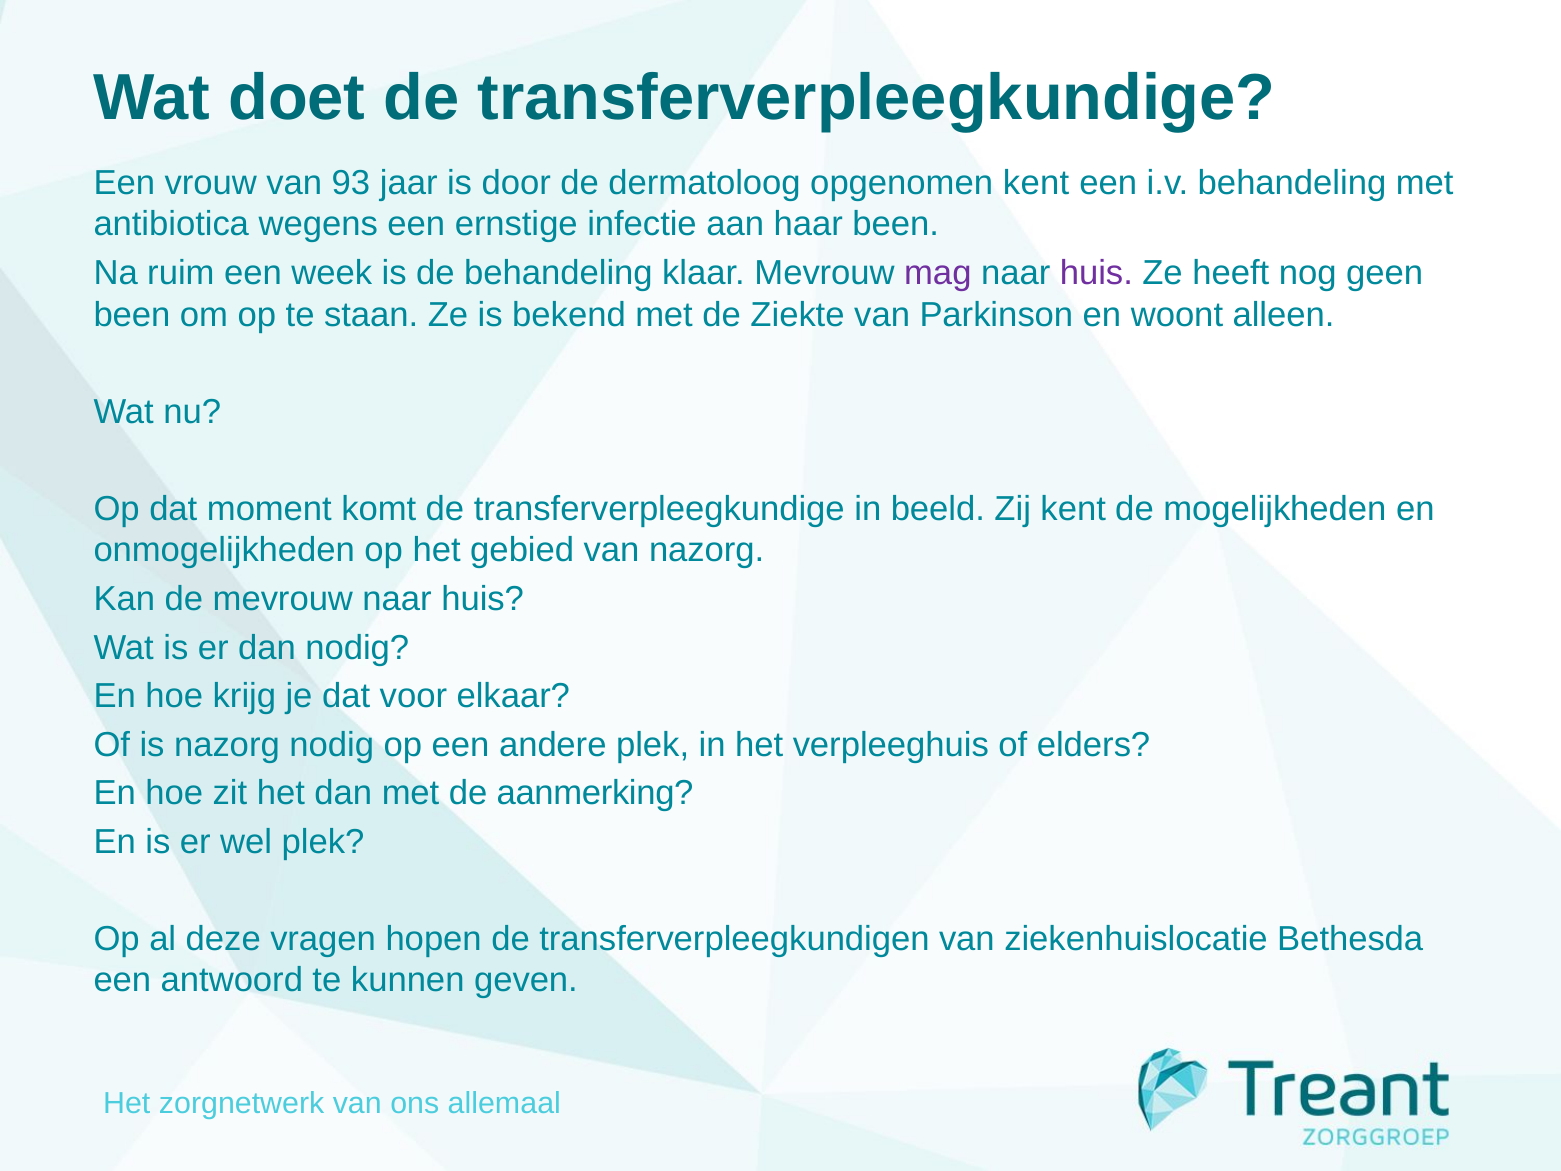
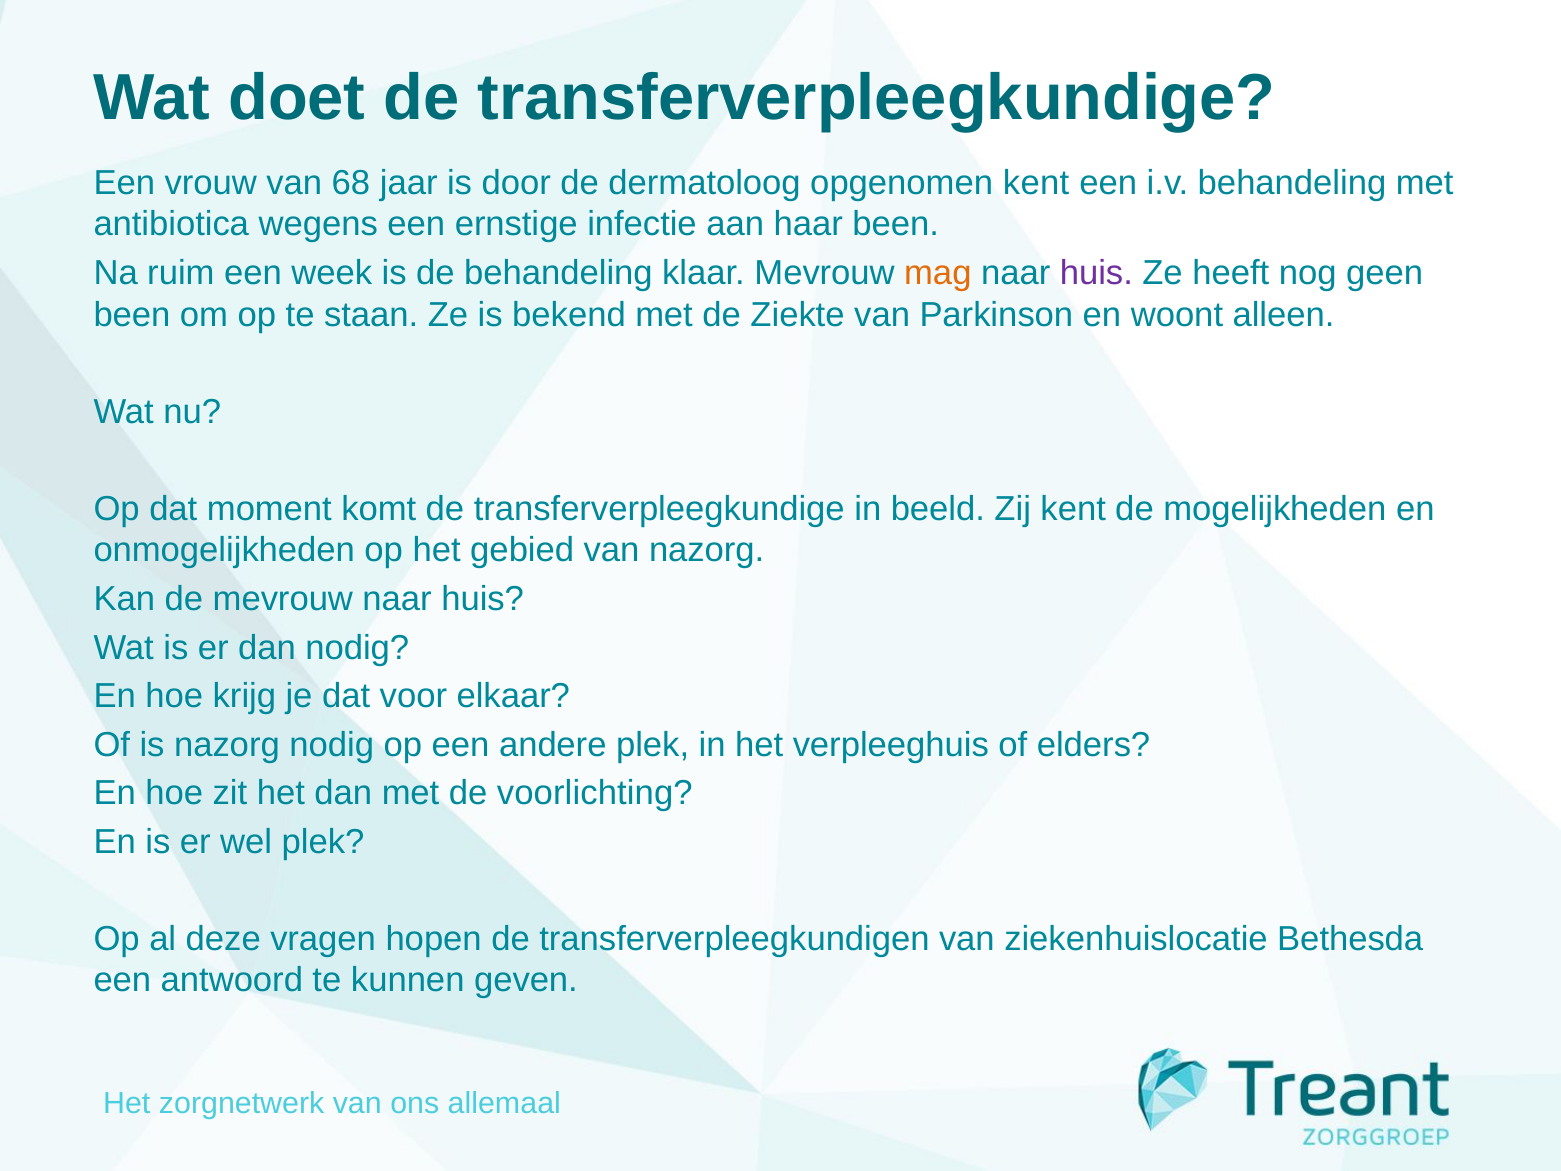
93: 93 -> 68 (351, 183)
mag colour: purple -> orange (938, 273)
aanmerking: aanmerking -> voorlichting (595, 793)
